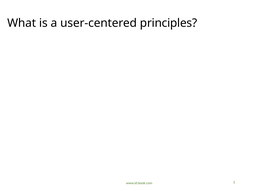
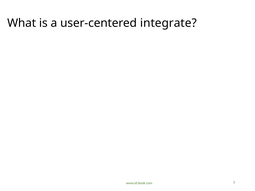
principles: principles -> integrate (168, 23)
